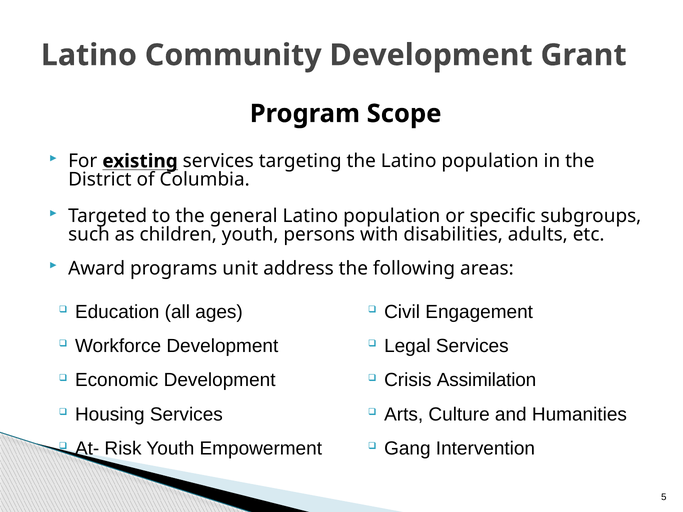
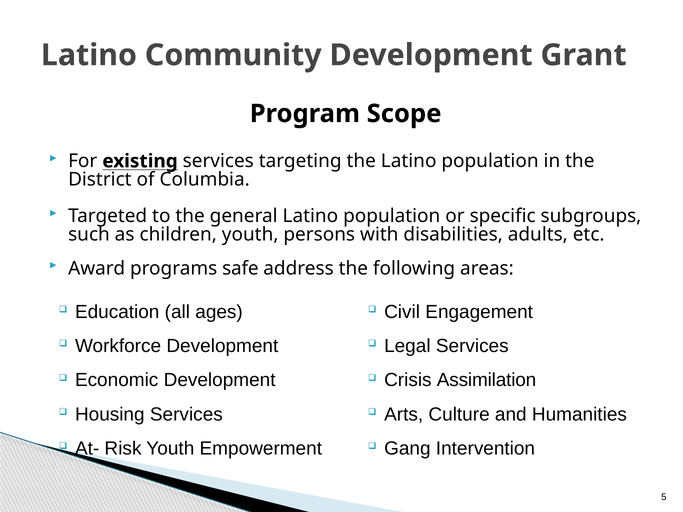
unit: unit -> safe (240, 268)
